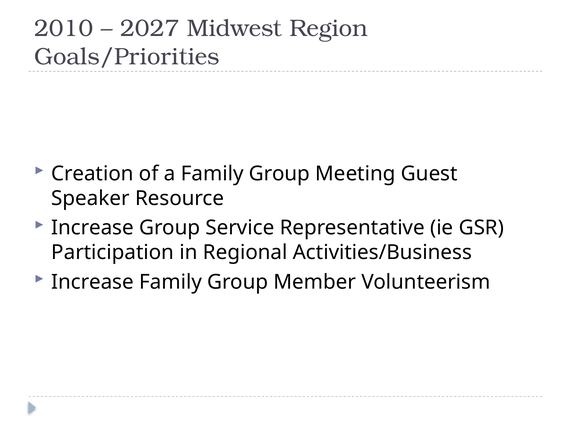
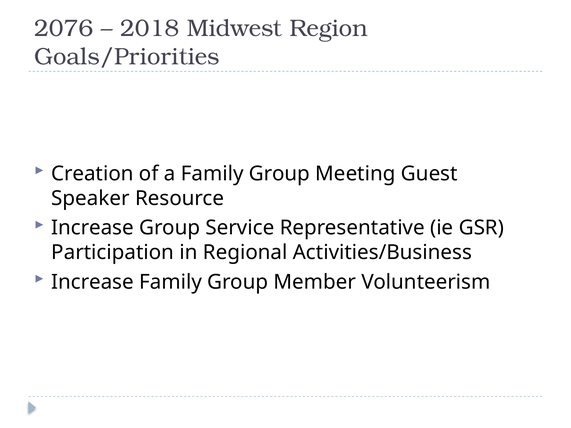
2010: 2010 -> 2076 (64, 28)
2027: 2027 -> 2018 (150, 28)
